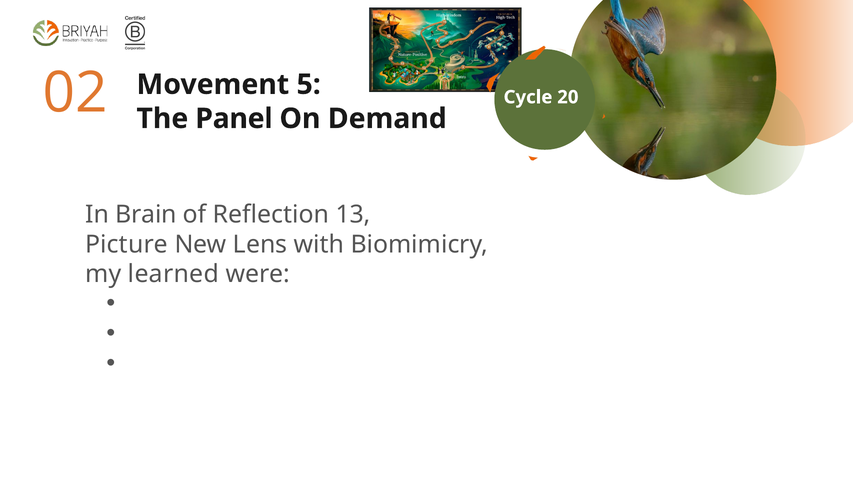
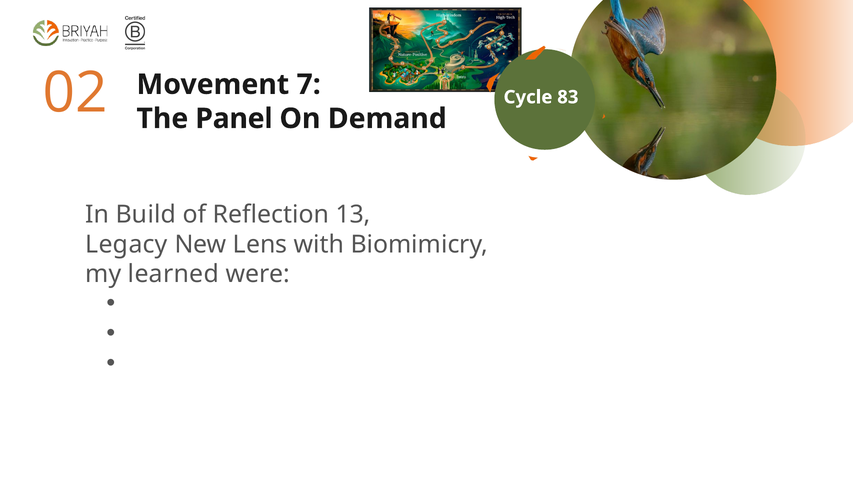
5: 5 -> 7 (309, 84)
20: 20 -> 83 (568, 97)
Brain: Brain -> Build (146, 214)
Picture: Picture -> Legacy (127, 244)
